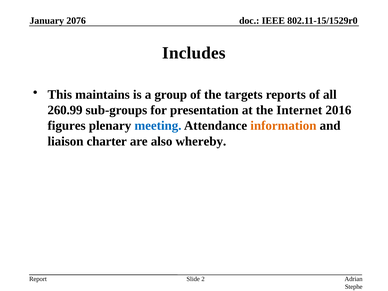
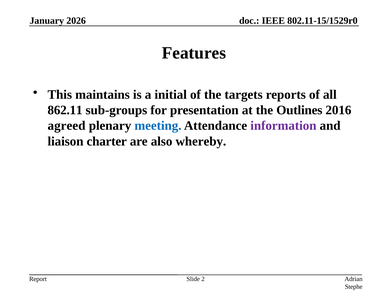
2076: 2076 -> 2026 (76, 21)
Includes: Includes -> Features (194, 53)
group: group -> initial (171, 95)
260.99: 260.99 -> 862.11 (65, 110)
Internet: Internet -> Outlines (299, 110)
figures: figures -> agreed (67, 126)
information colour: orange -> purple (283, 126)
